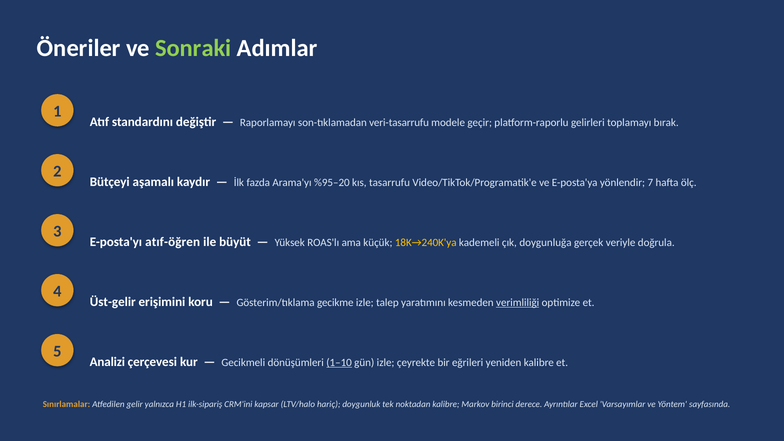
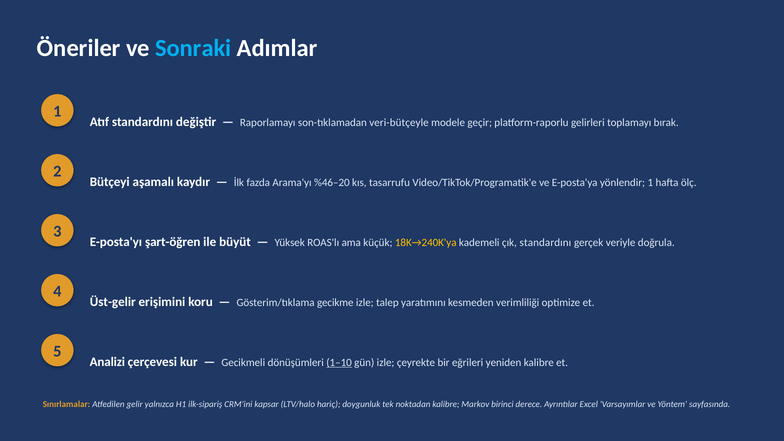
Sonraki colour: light green -> light blue (193, 48)
veri-tasarrufu: veri-tasarrufu -> veri-bütçeyle (399, 122)
%95–20: %95–20 -> %46–20 (332, 182)
yönlendir 7: 7 -> 1 (650, 182)
atıf-öğren: atıf-öğren -> şart-öğren (173, 242)
çık doygunluğa: doygunluğa -> standardını (545, 242)
verimliliği underline: present -> none (518, 302)
